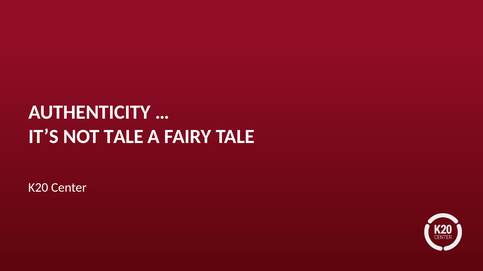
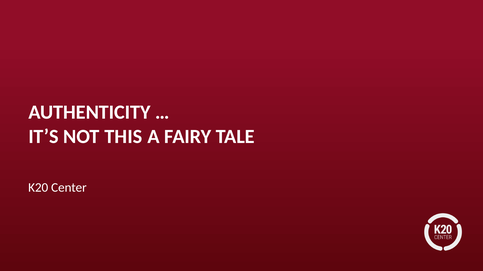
NOT TALE: TALE -> THIS (123, 137)
